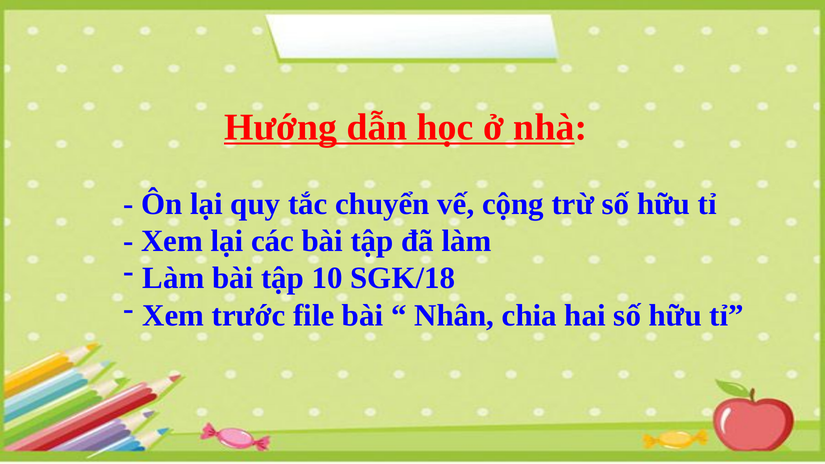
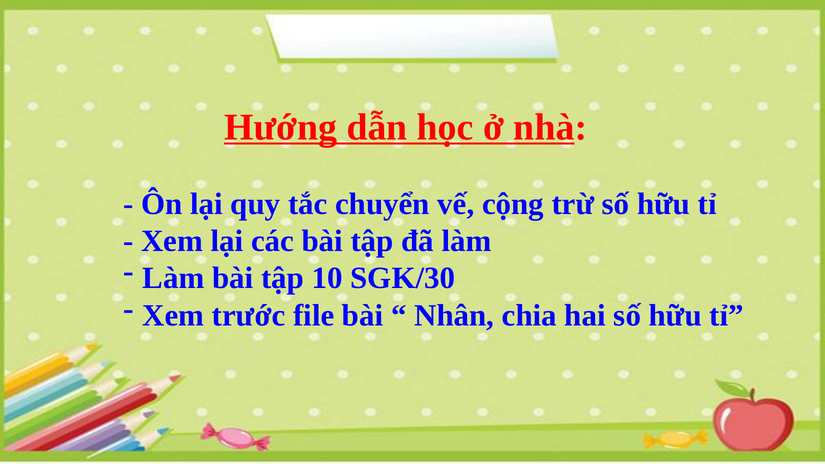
SGK/18: SGK/18 -> SGK/30 (403, 278)
